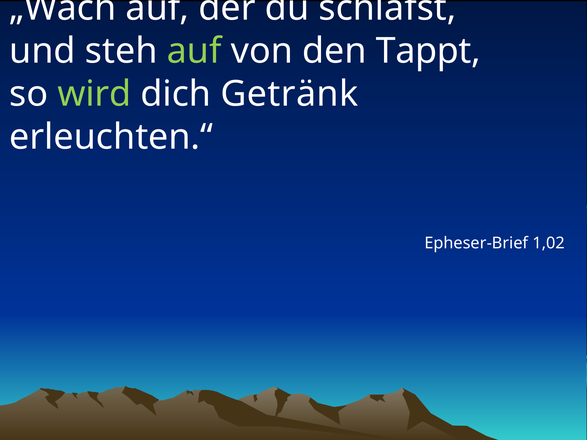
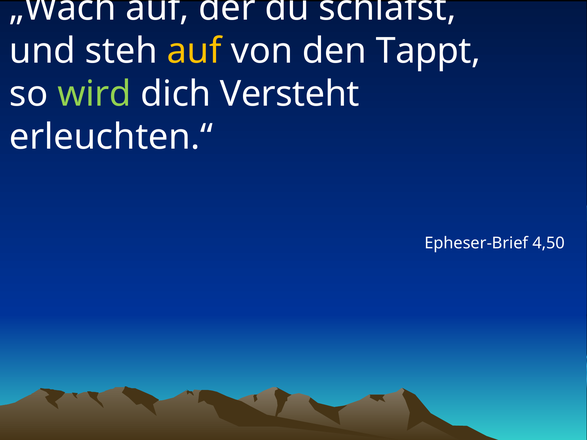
auf colour: light green -> yellow (194, 51)
Getränk: Getränk -> Versteht (290, 94)
1,02: 1,02 -> 4,50 (549, 243)
